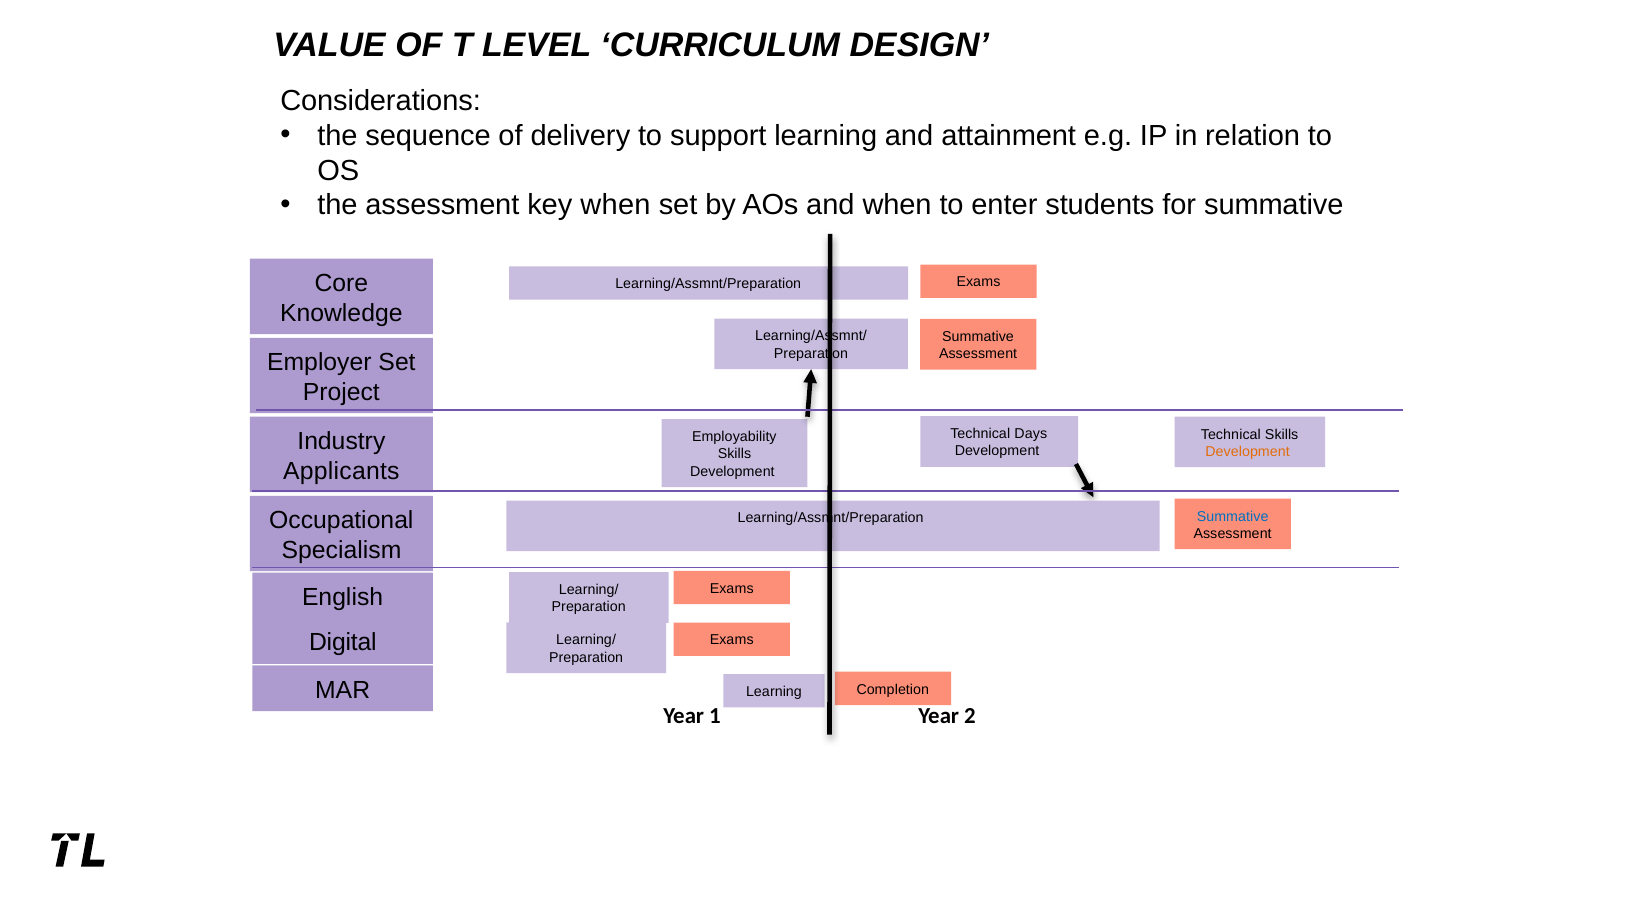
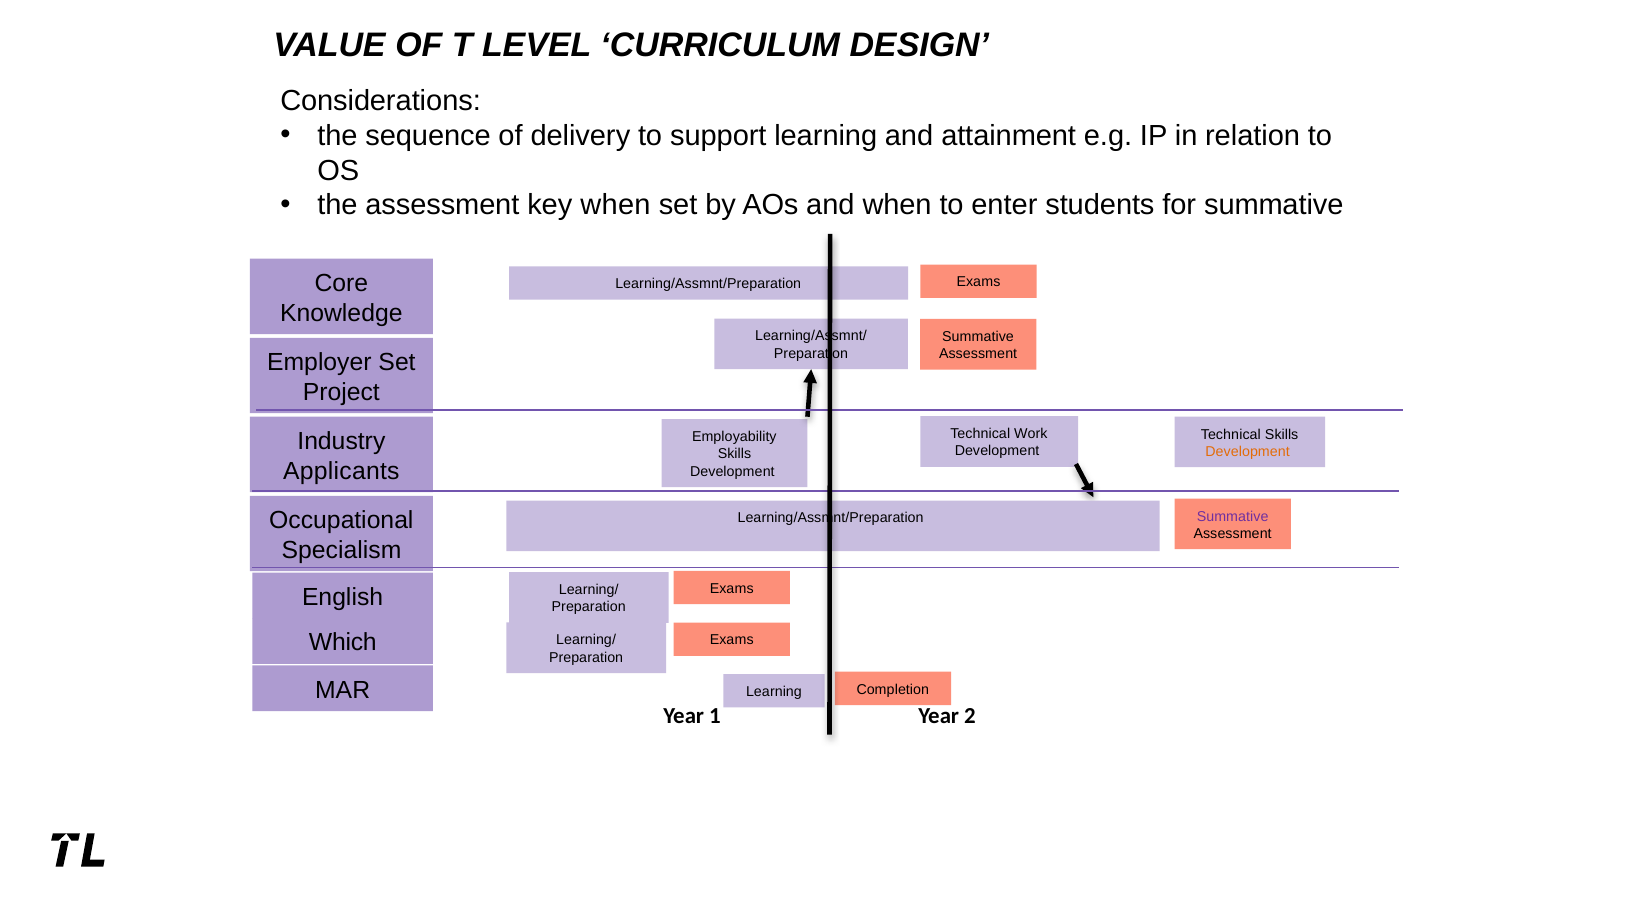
Days: Days -> Work (1031, 434)
Summative colour: blue -> purple (1233, 516)
Digital: Digital -> Which (343, 643)
